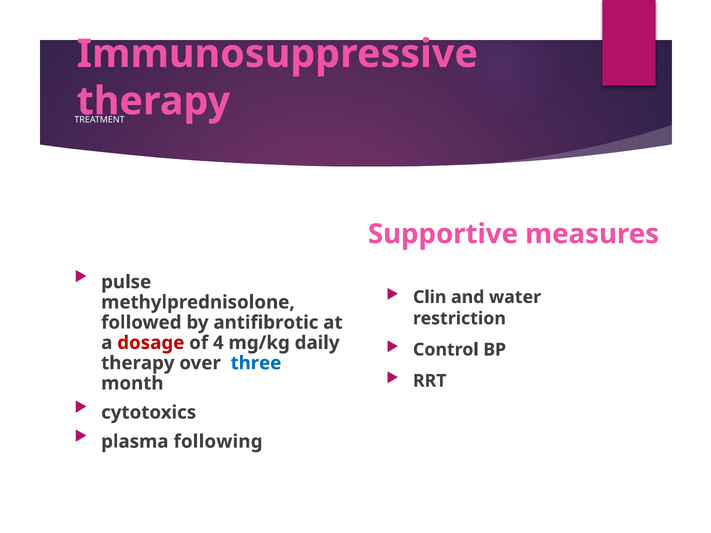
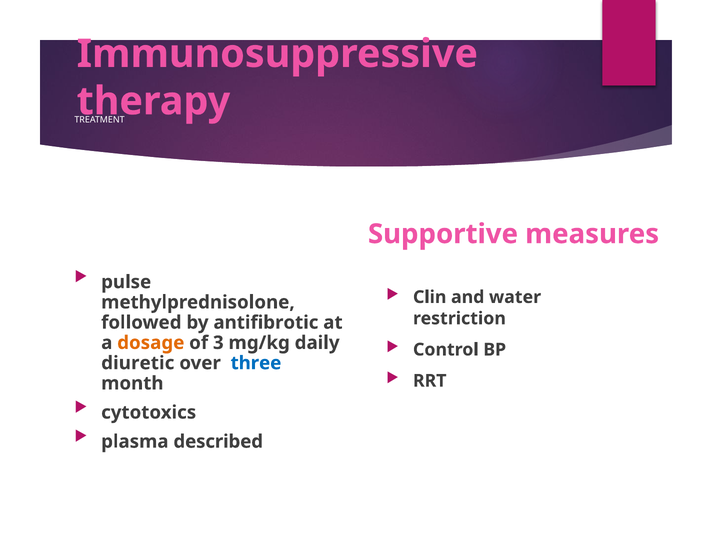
dosage colour: red -> orange (151, 343)
4: 4 -> 3 (218, 343)
therapy: therapy -> diuretic (138, 363)
following: following -> described (218, 442)
